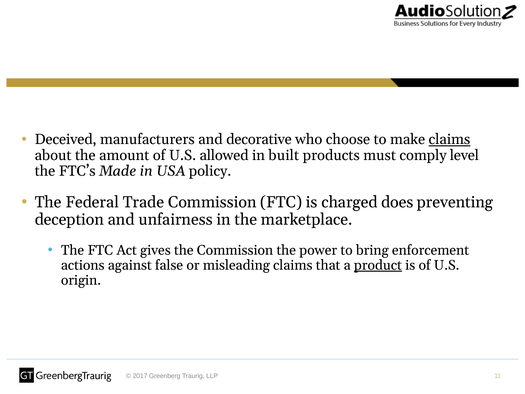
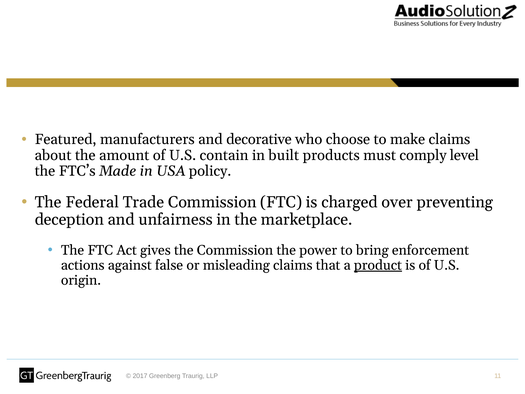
Deceived: Deceived -> Featured (66, 139)
claims underline: present -> none (449, 139)
allowed: allowed -> contain (224, 155)
does: does -> over (397, 202)
